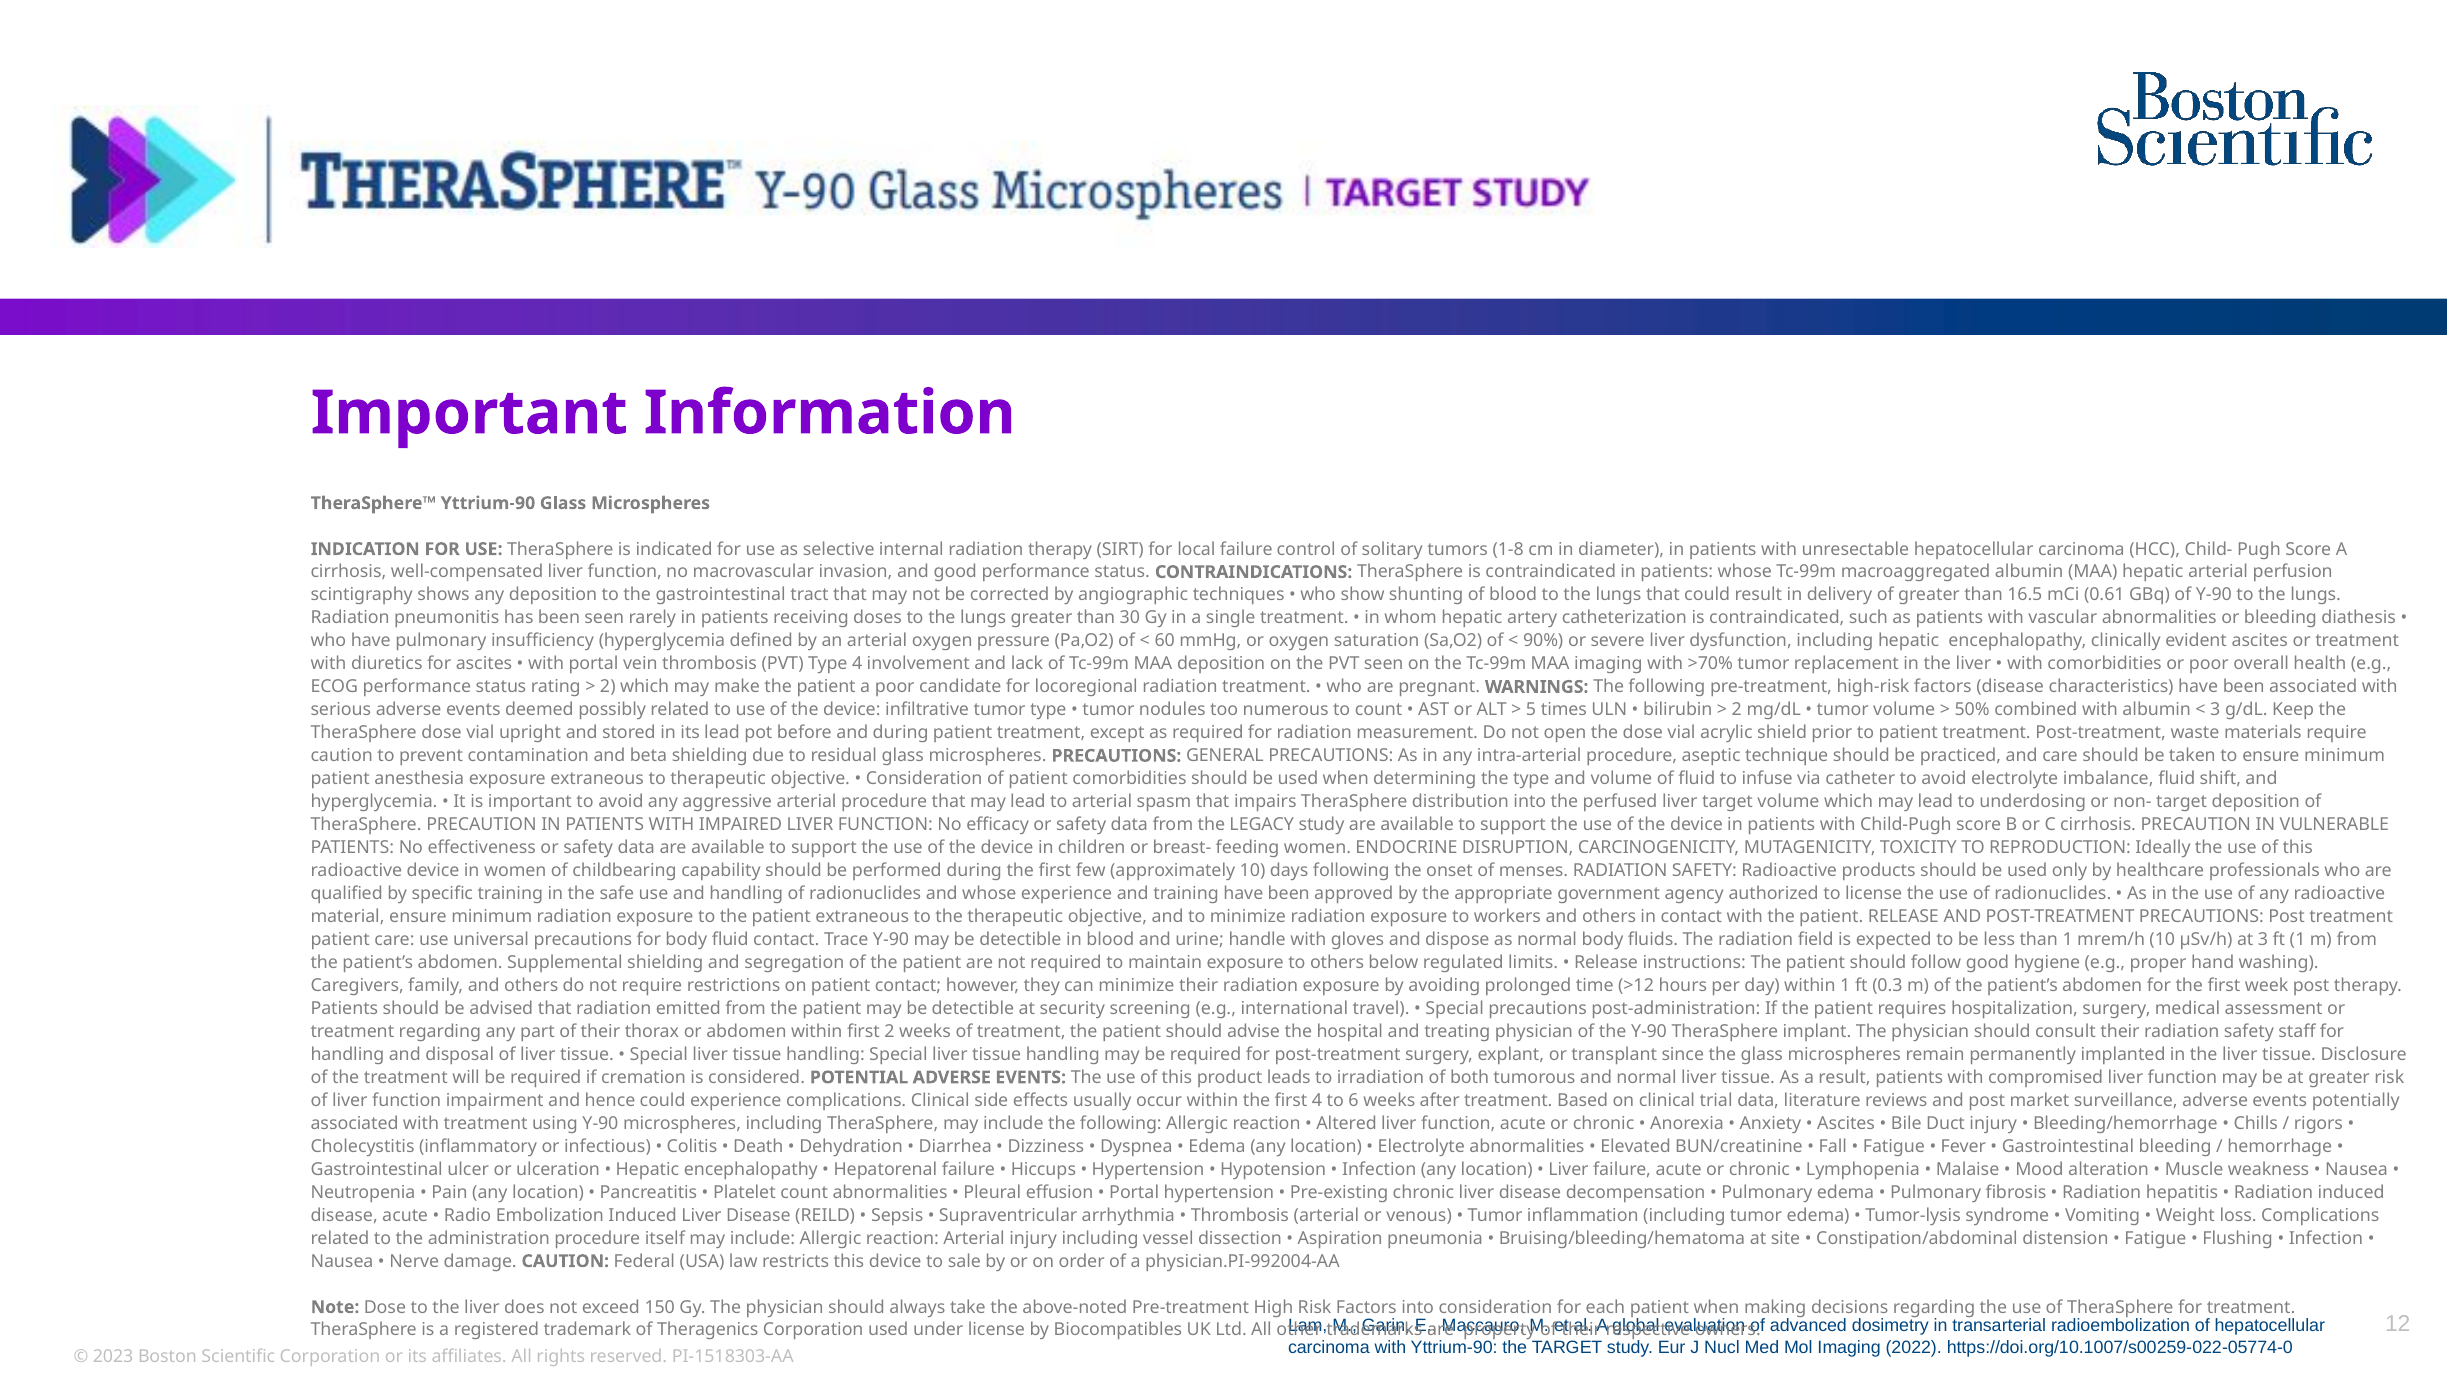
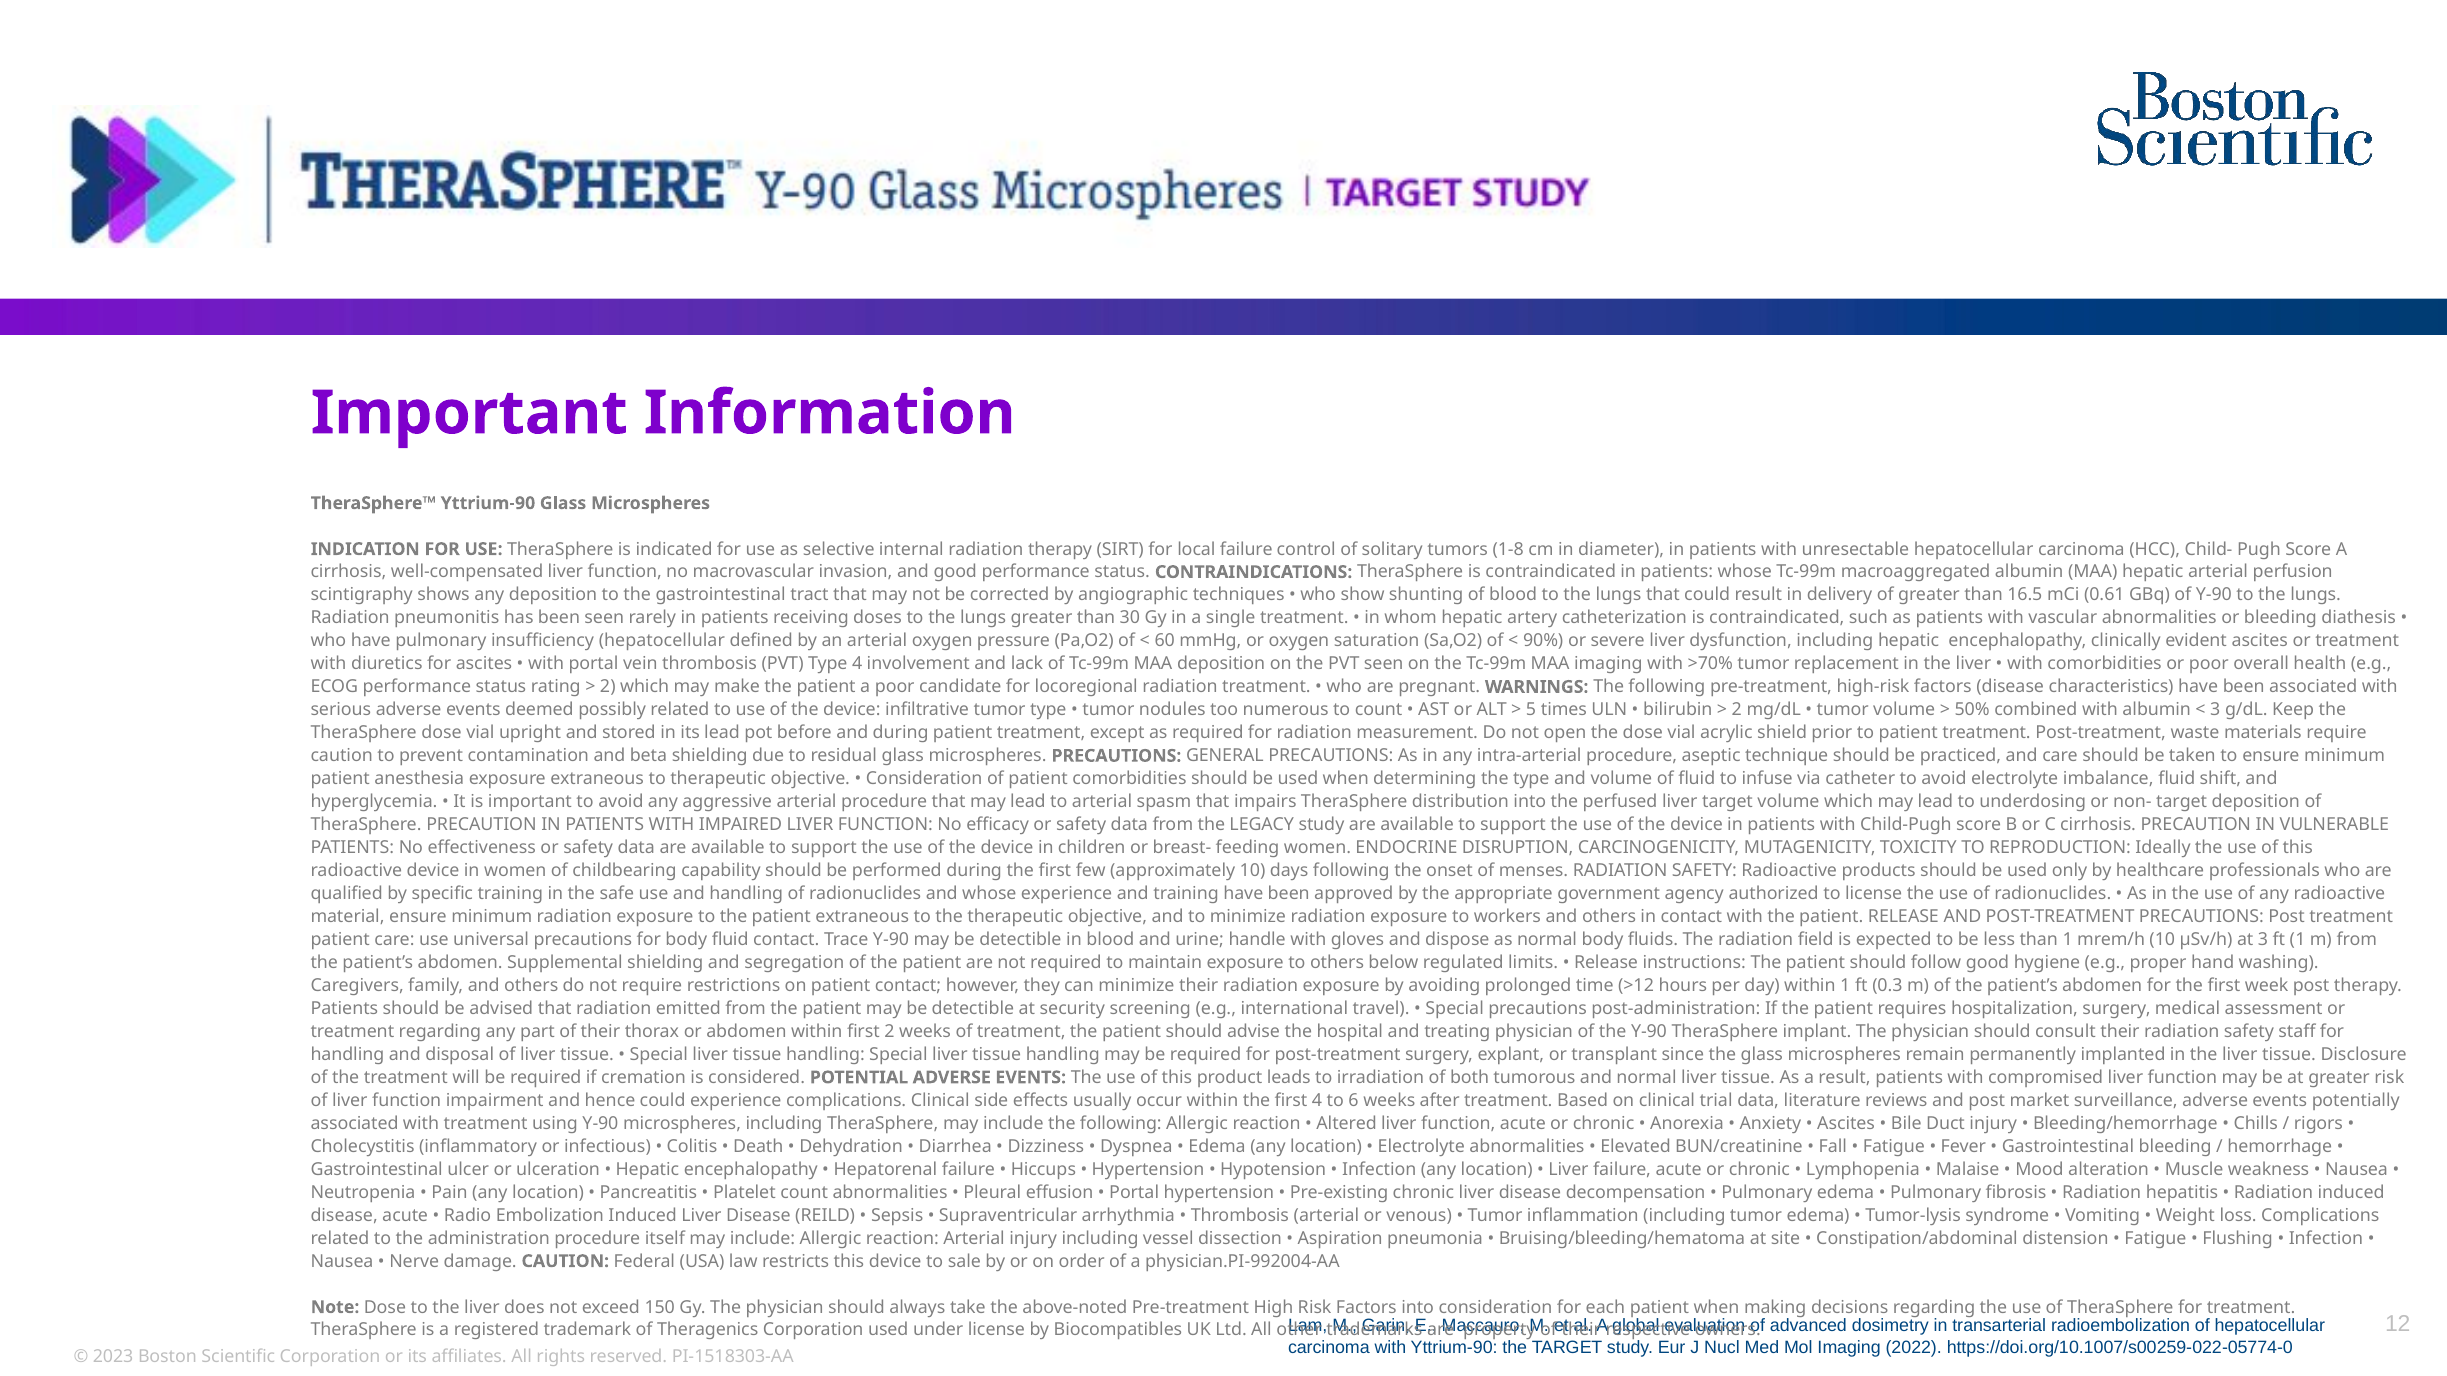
insufficiency hyperglycemia: hyperglycemia -> hepatocellular (662, 641)
